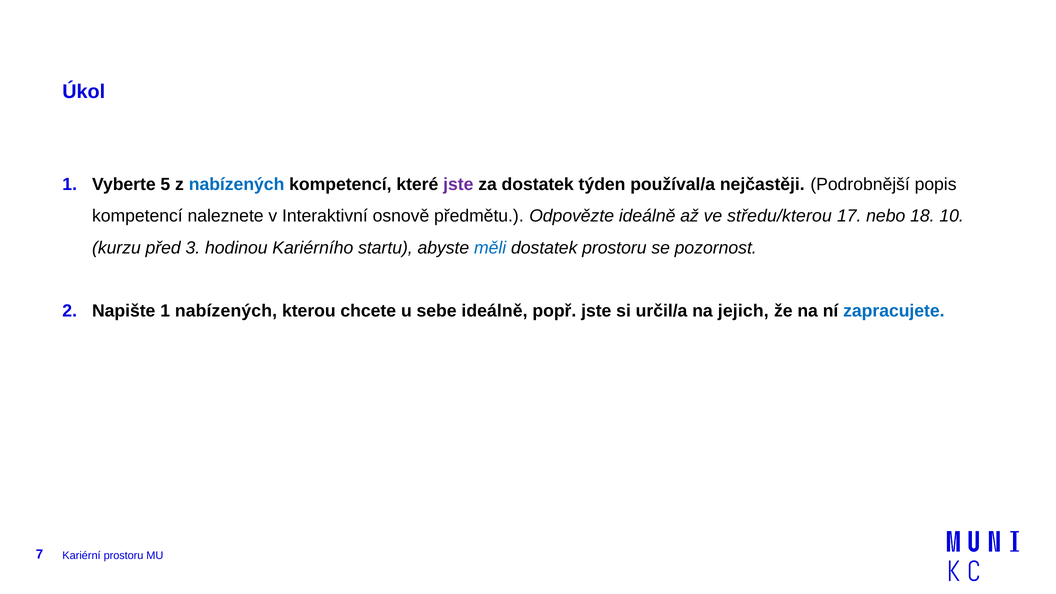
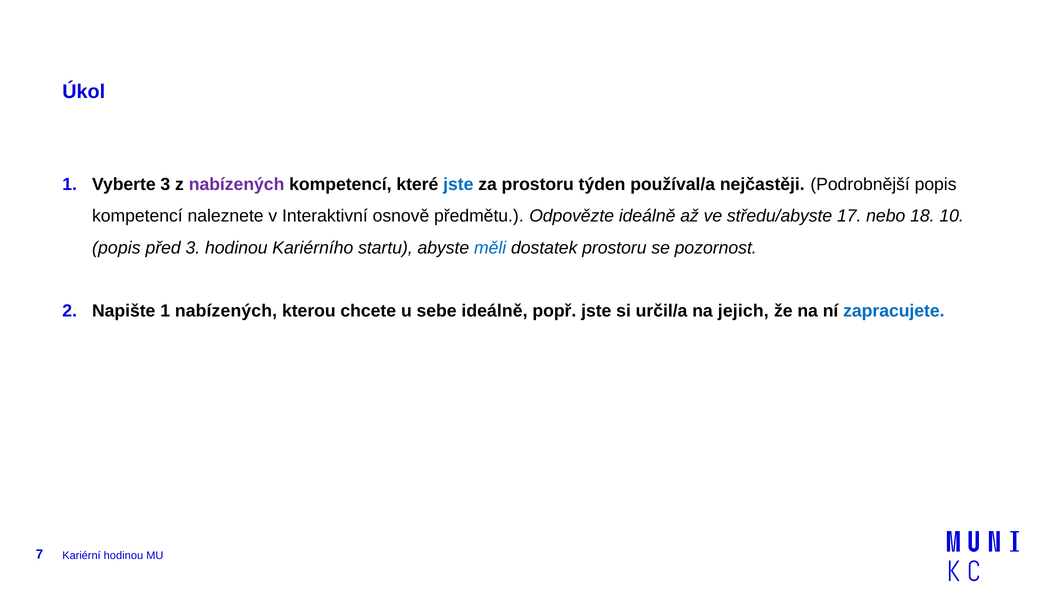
Vyberte 5: 5 -> 3 (165, 184)
nabízených colour: blue -> purple (237, 184)
jste colour: purple -> blue (458, 184)
za dostatek: dostatek -> prostoru (538, 184)
středu/kterou: středu/kterou -> středu/abyste (780, 216)
kurzu: kurzu -> popis (116, 248)
Kariérní prostoru: prostoru -> hodinou (123, 555)
